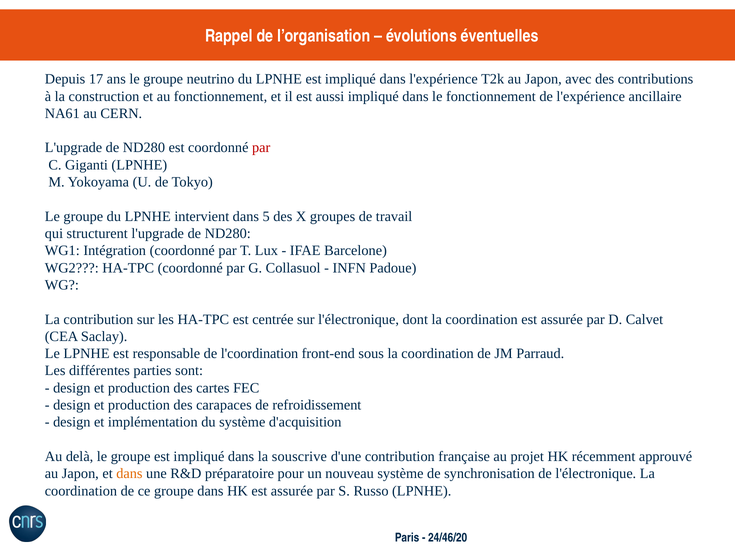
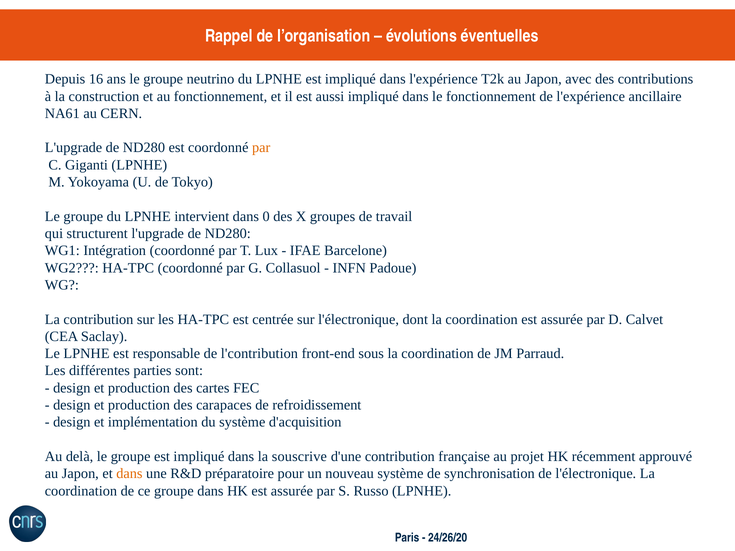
17: 17 -> 16 (96, 79)
par colour: red -> orange (261, 148)
5: 5 -> 0 (266, 216)
l'coordination: l'coordination -> l'contribution (259, 354)
24/46/20: 24/46/20 -> 24/26/20 (448, 538)
